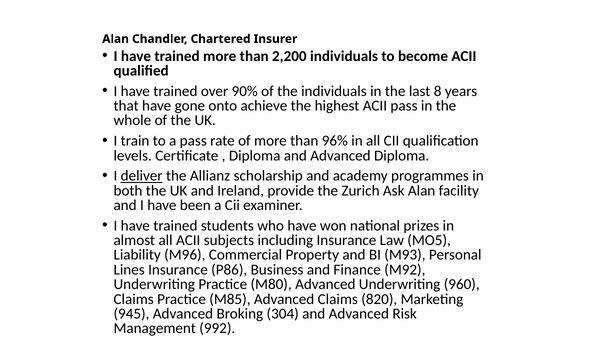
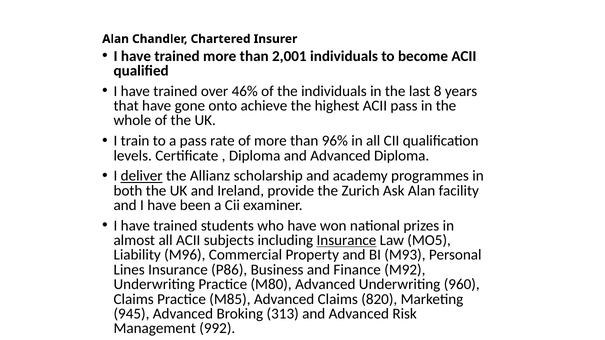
2,200: 2,200 -> 2,001 (289, 56)
90%: 90% -> 46% (245, 91)
Insurance underline: none -> present (346, 241)
304: 304 -> 313 (283, 314)
